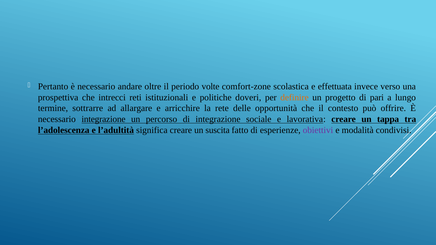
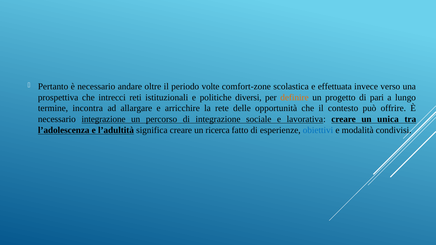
doveri: doveri -> diversi (248, 98)
sottrarre: sottrarre -> incontra (88, 108)
tappa: tappa -> unica (388, 119)
suscita: suscita -> ricerca (218, 130)
obiettivi colour: purple -> blue (318, 130)
